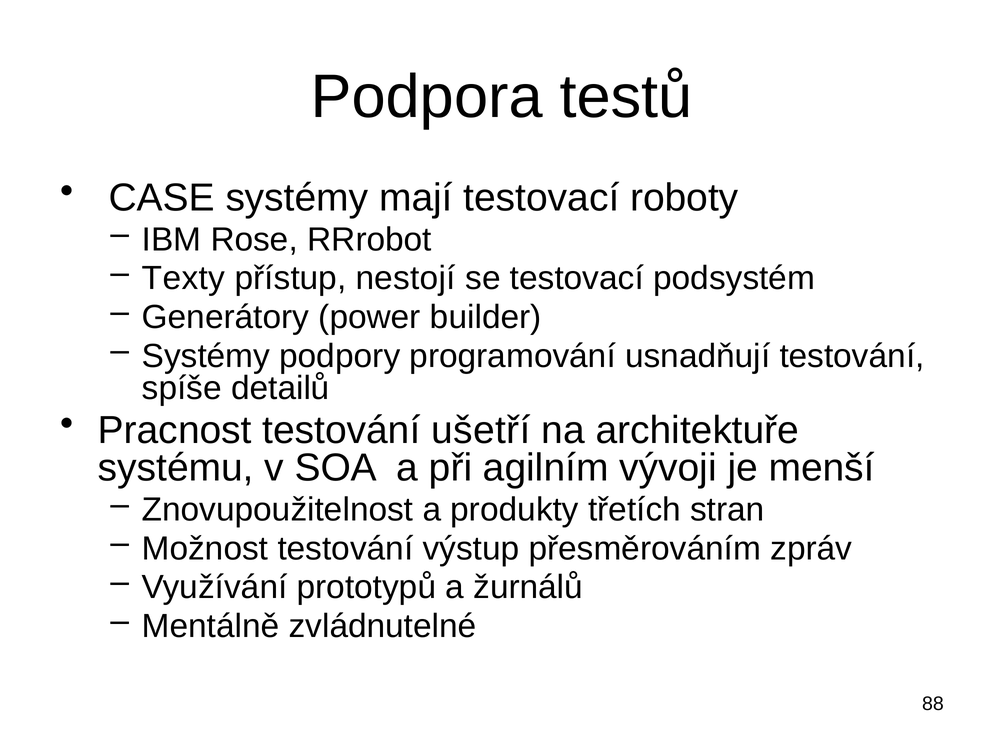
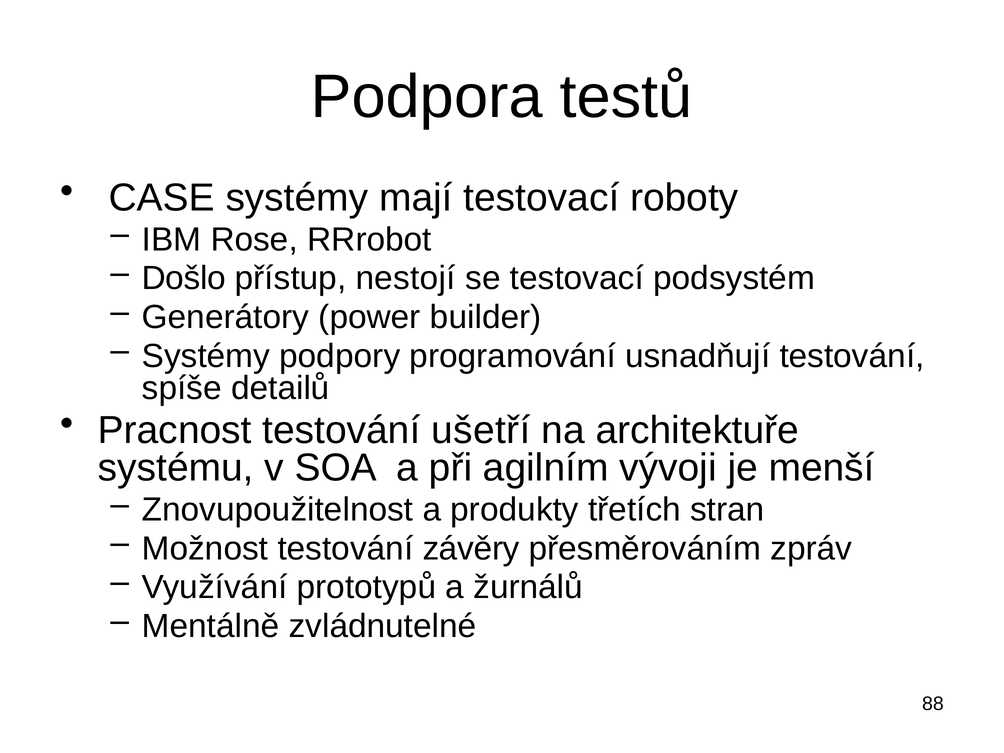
Texty: Texty -> Došlo (184, 278)
výstup: výstup -> závěry (471, 549)
